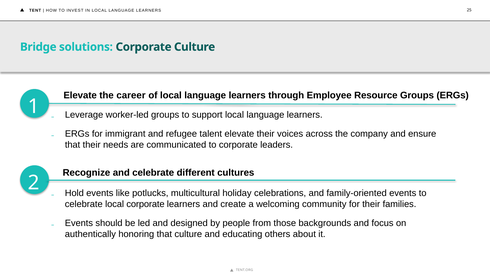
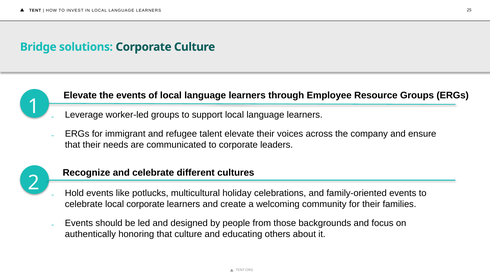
the career: career -> events (131, 96)
